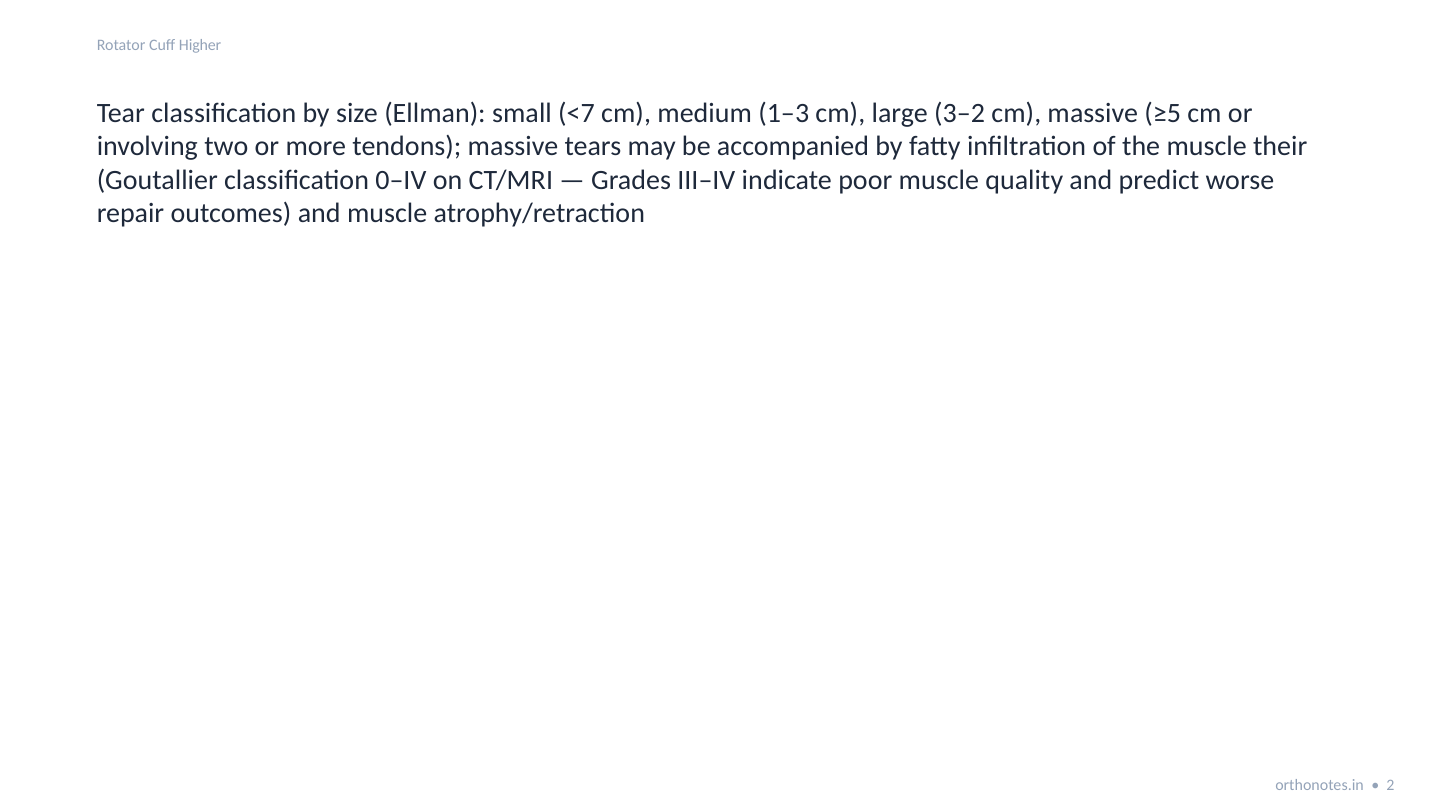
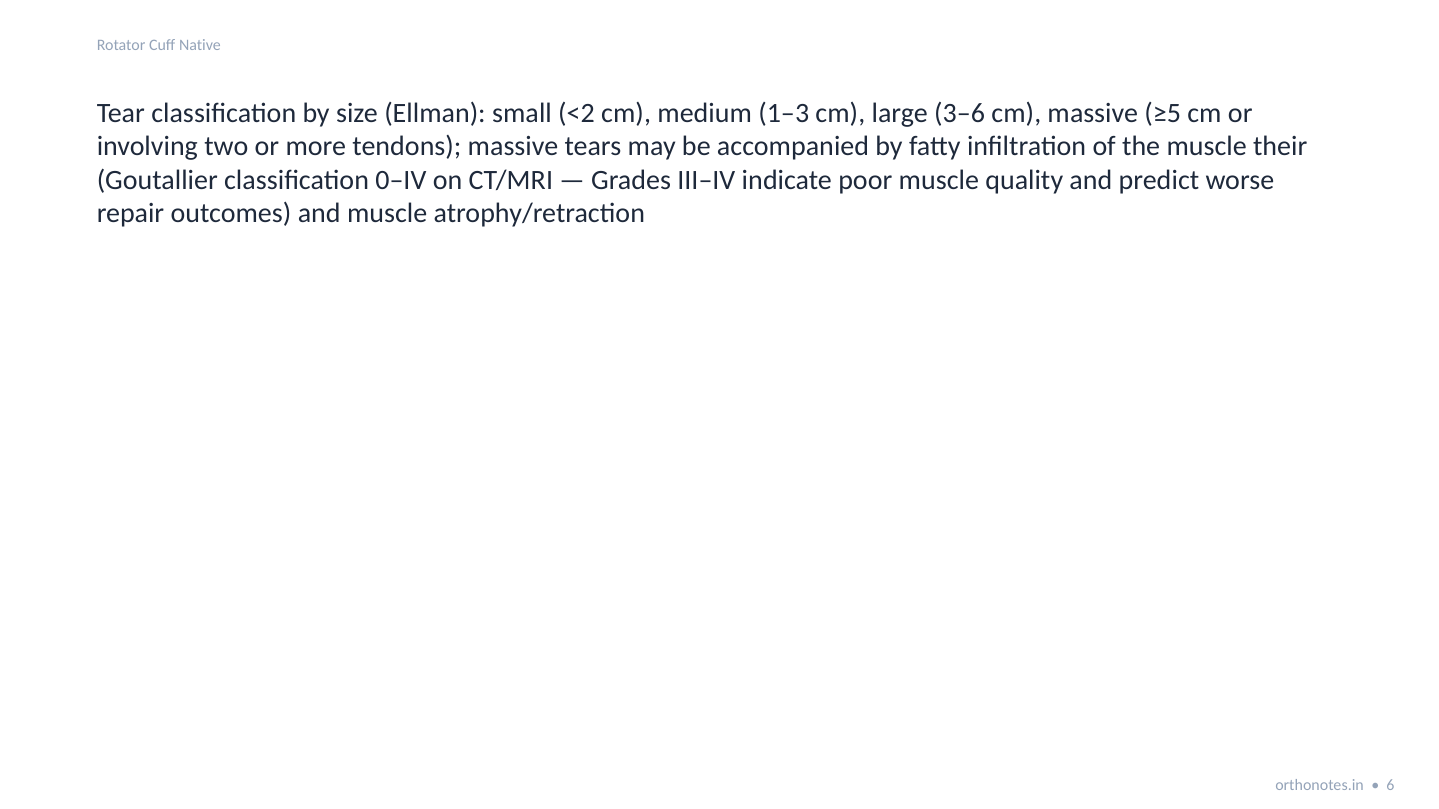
Higher: Higher -> Native (200, 45)
<7: <7 -> <2 (576, 113)
3–2: 3–2 -> 3–6 (960, 113)
2: 2 -> 6 (1390, 785)
